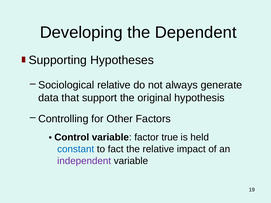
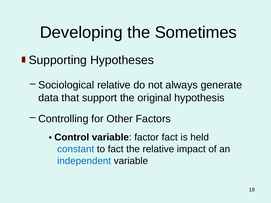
Dependent: Dependent -> Sometimes (196, 32)
factor true: true -> fact (170, 138)
independent colour: purple -> blue (84, 161)
